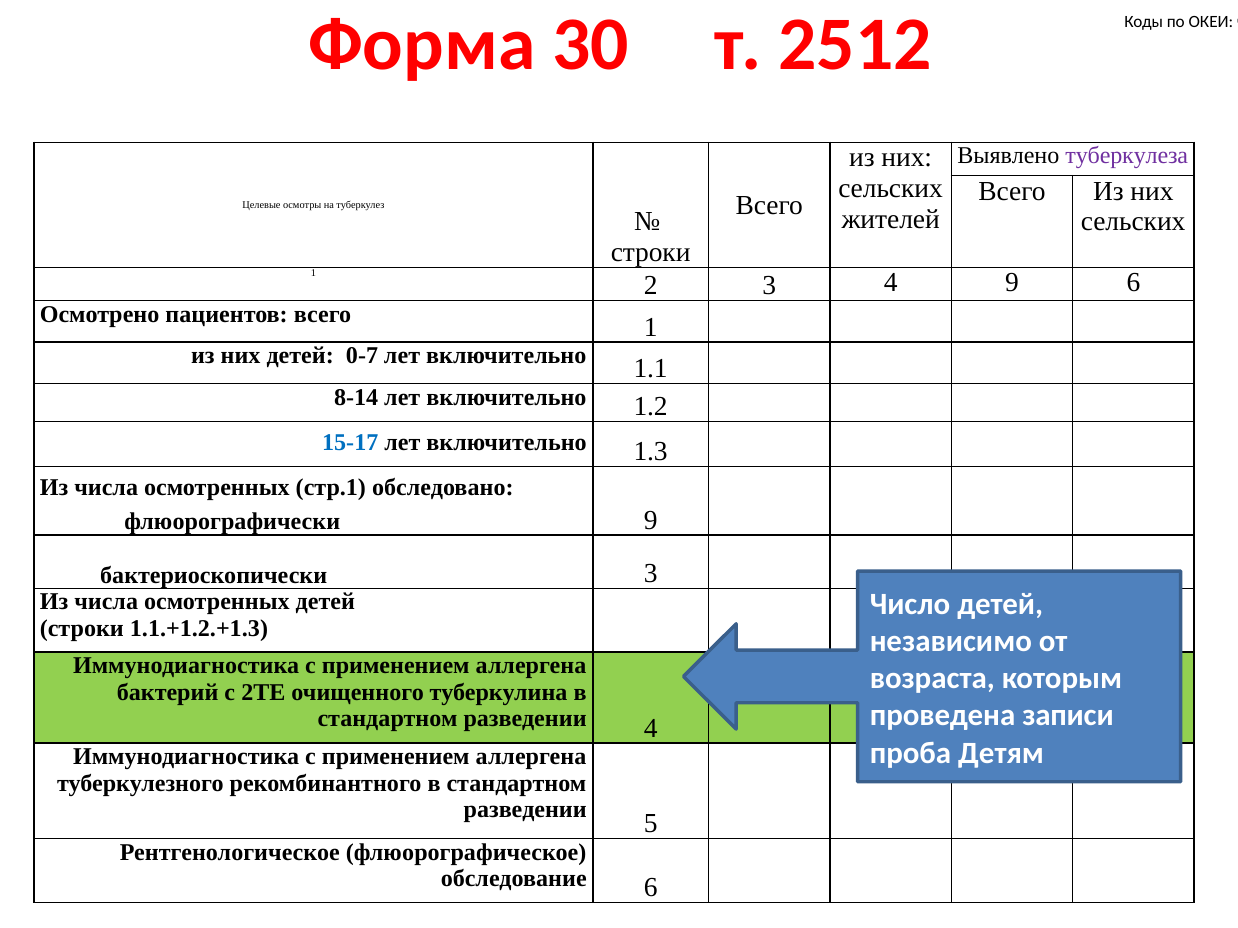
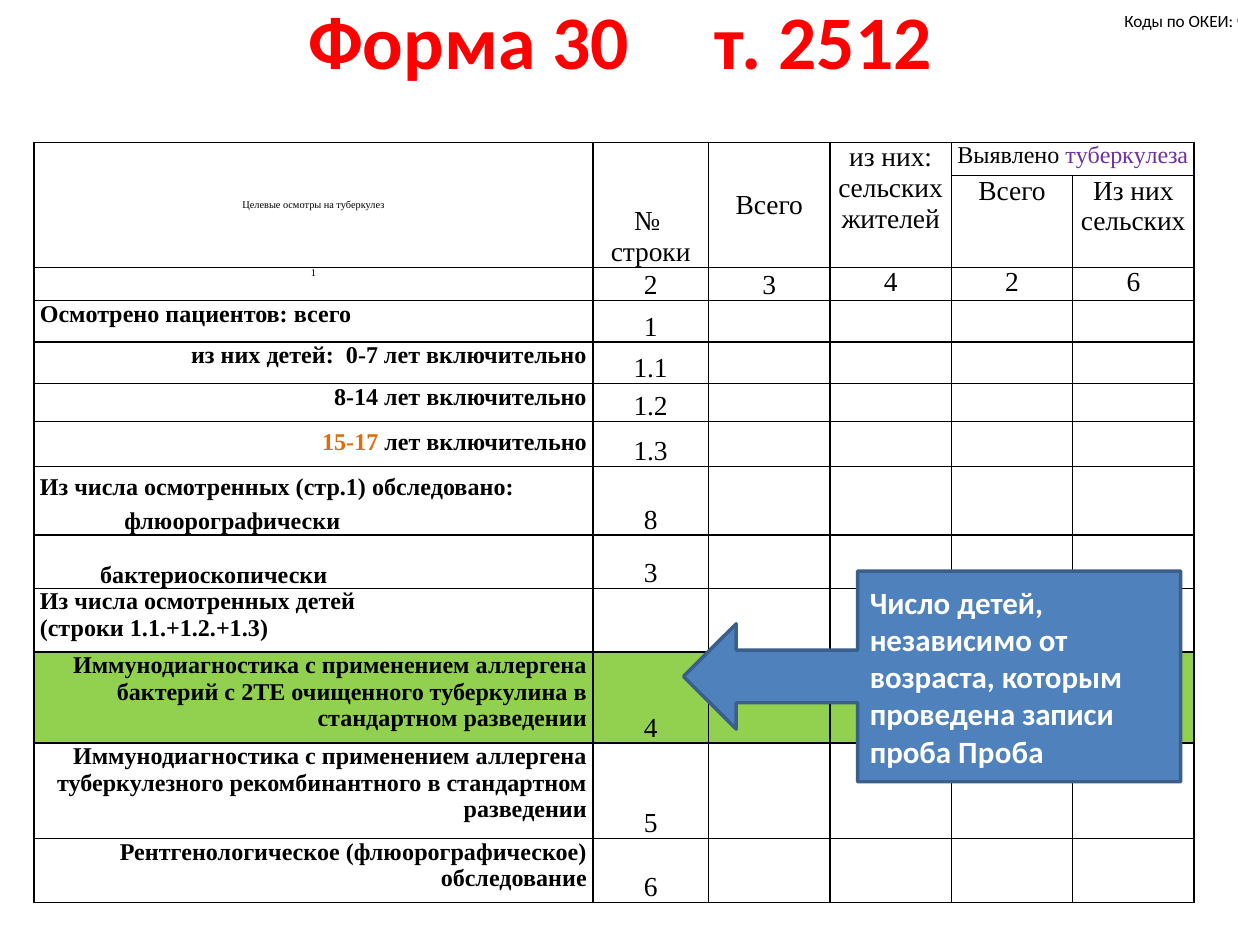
4 9: 9 -> 2 (1012, 283)
15-17 colour: blue -> orange (350, 443)
флюорографически 9: 9 -> 8 (651, 520)
проба Детям: Детям -> Проба (1001, 753)
